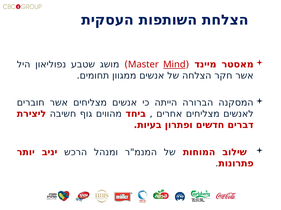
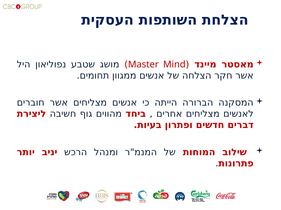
Mind underline: present -> none (174, 65)
